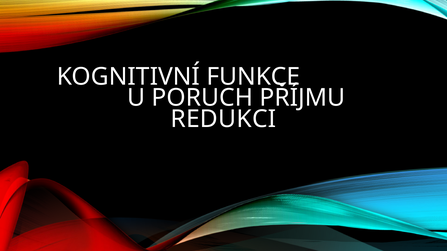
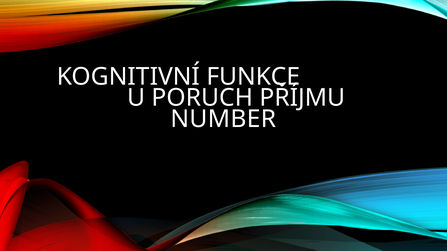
REDUKCI: REDUKCI -> NUMBER (223, 119)
